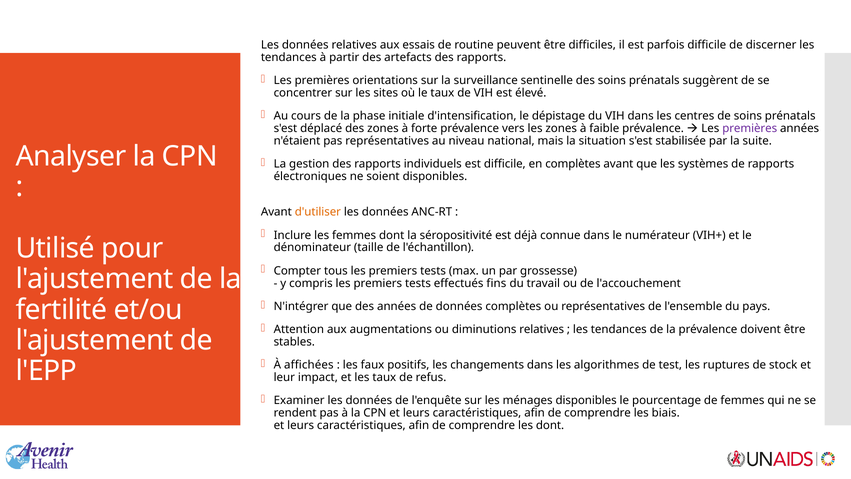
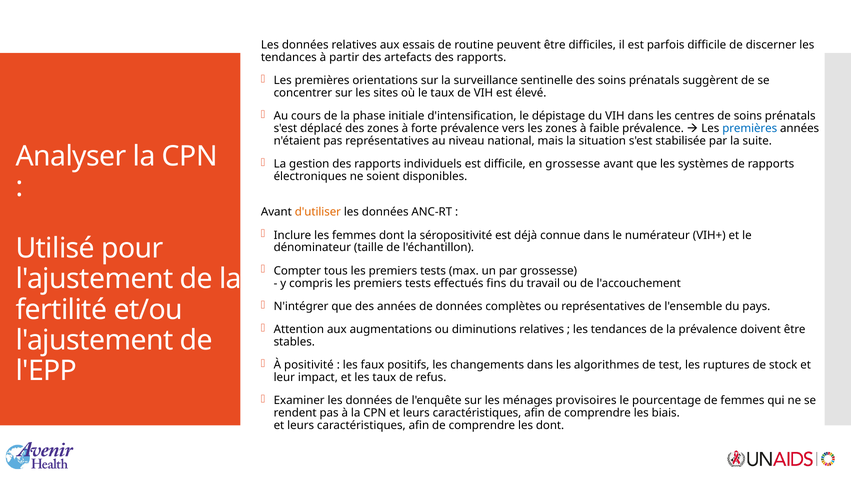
premières colour: purple -> blue (750, 128)
en complètes: complètes -> grossesse (573, 164)
affichées: affichées -> positivité (309, 365)
ménages disponibles: disponibles -> provisoires (586, 400)
